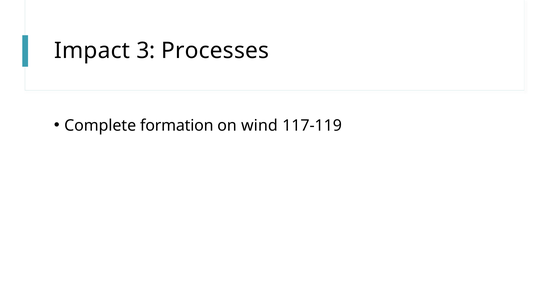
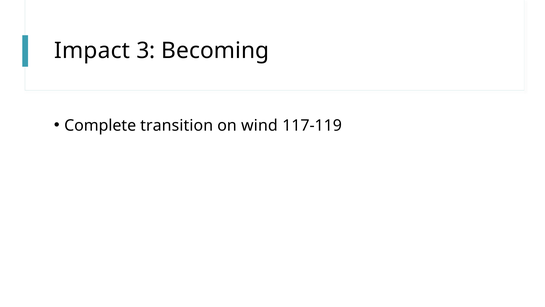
Processes: Processes -> Becoming (215, 51)
formation: formation -> transition (177, 125)
